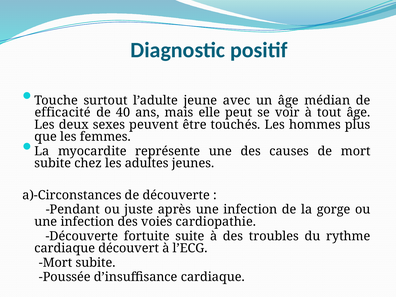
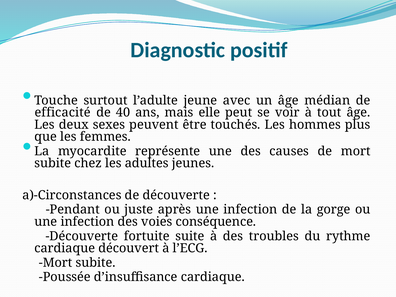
cardiopathie: cardiopathie -> conséquence (216, 222)
